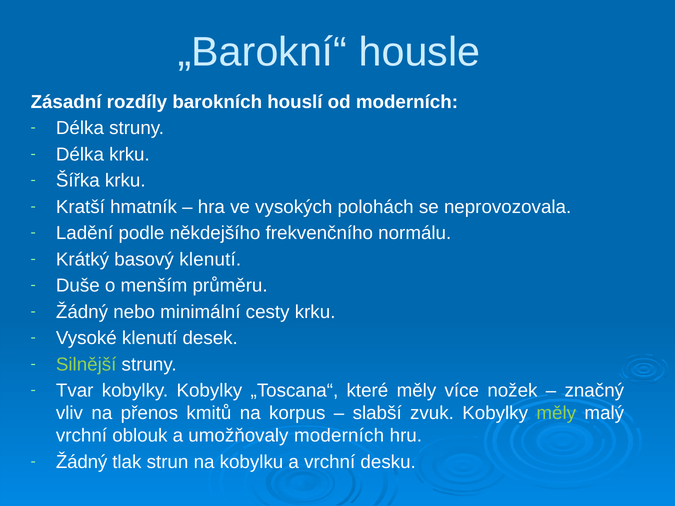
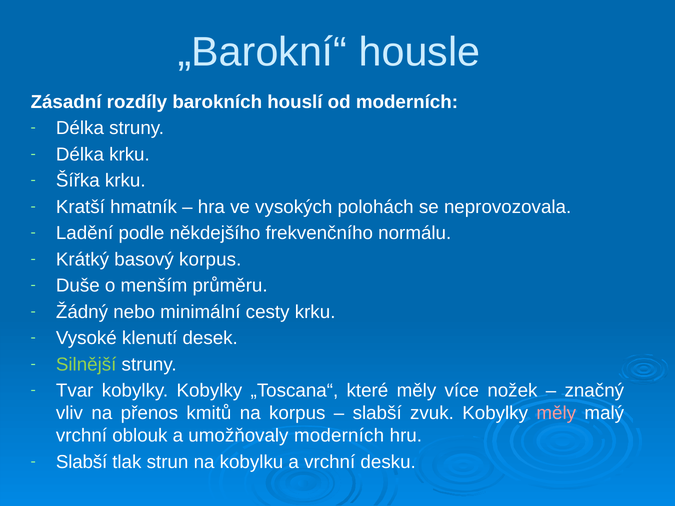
basový klenutí: klenutí -> korpus (210, 260)
měly colour: light green -> pink (556, 413)
Žádný: Žádný -> Slabší (82, 462)
